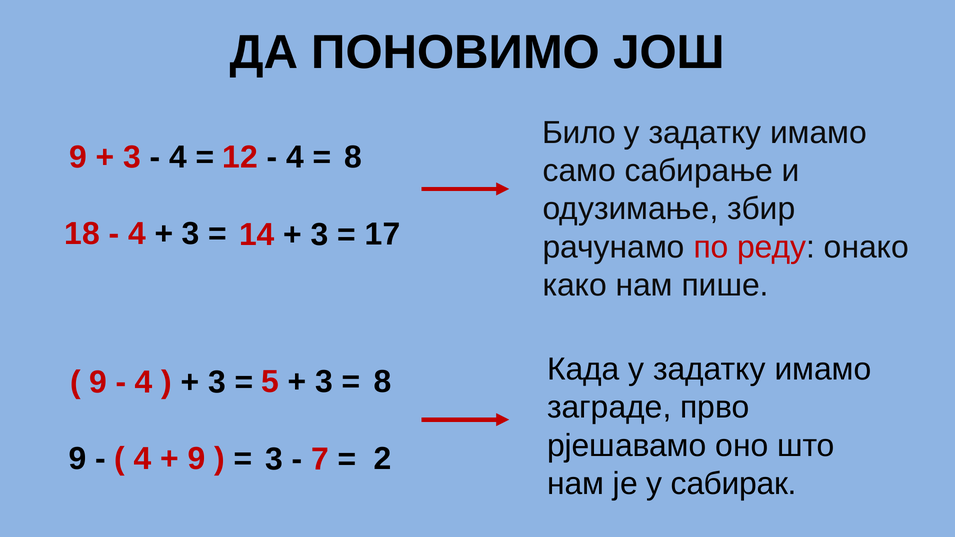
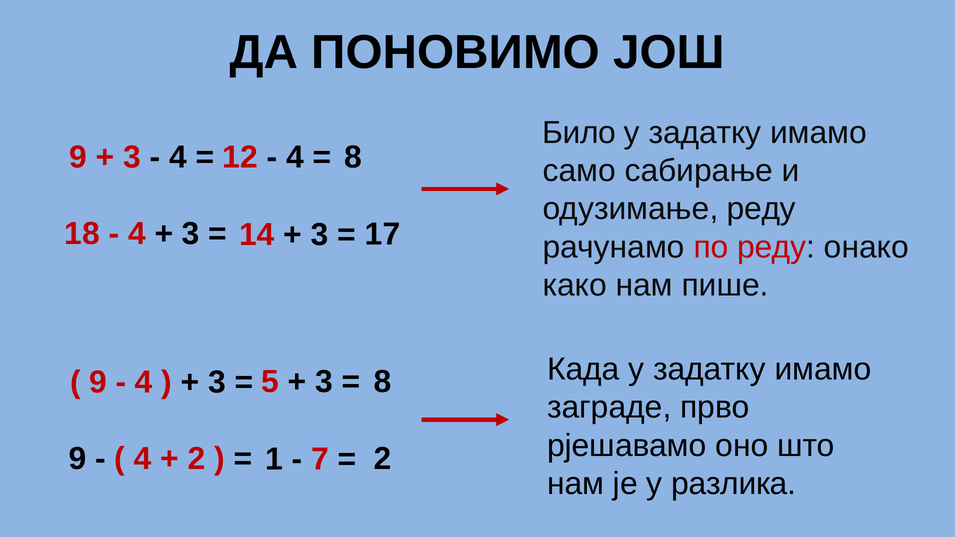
одузимање збир: збир -> реду (761, 209)
9: 9 -> 2 (196, 459)
3: 3 -> 1 (274, 459)
сабирак: сабирак -> разлика (734, 484)
